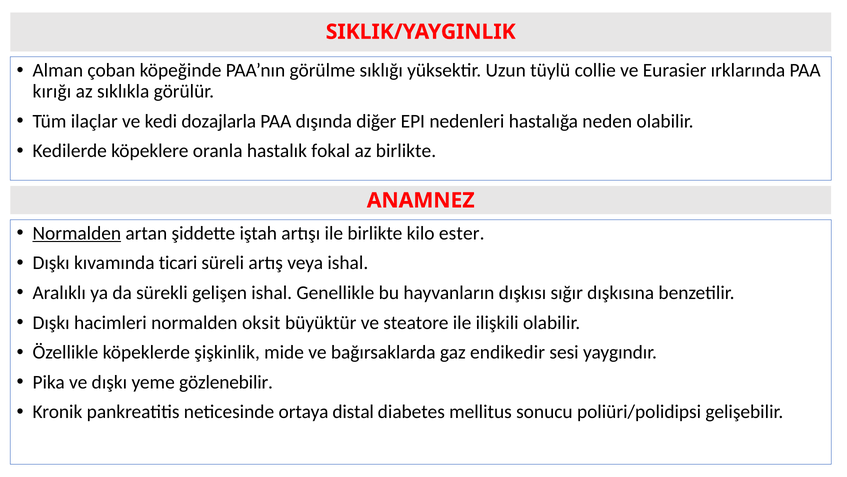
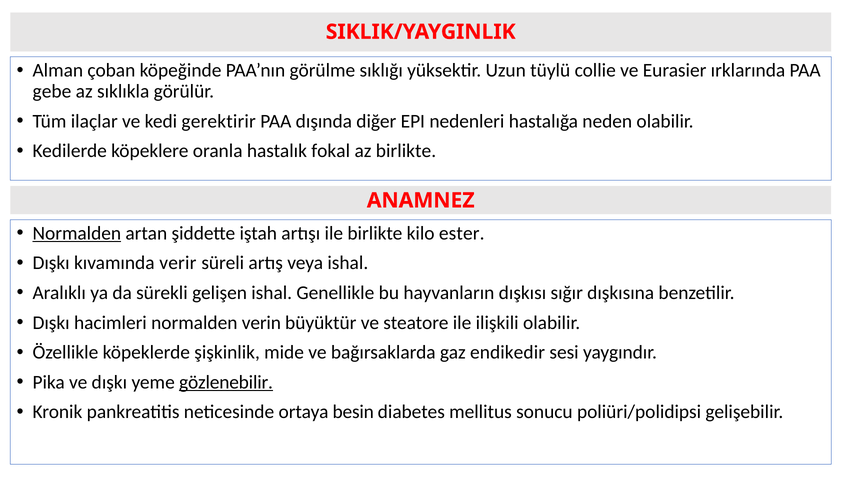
kırığı: kırığı -> gebe (52, 91)
dozajlarla: dozajlarla -> gerektirir (219, 121)
ticari: ticari -> verir (178, 263)
oksit: oksit -> verin (261, 322)
gözlenebilir underline: none -> present (226, 382)
distal: distal -> besin (353, 412)
